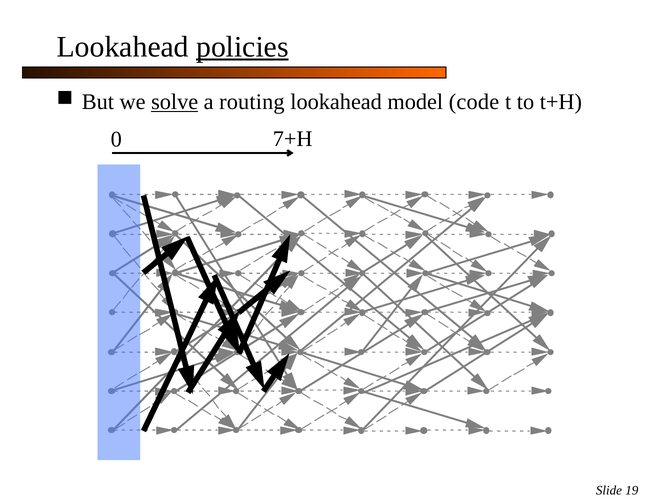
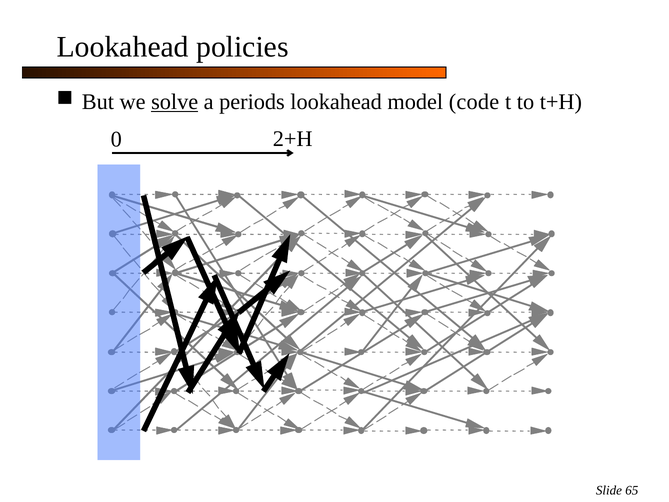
policies underline: present -> none (242, 47)
routing: routing -> periods (252, 102)
7+H: 7+H -> 2+H (293, 139)
19: 19 -> 65 (632, 490)
